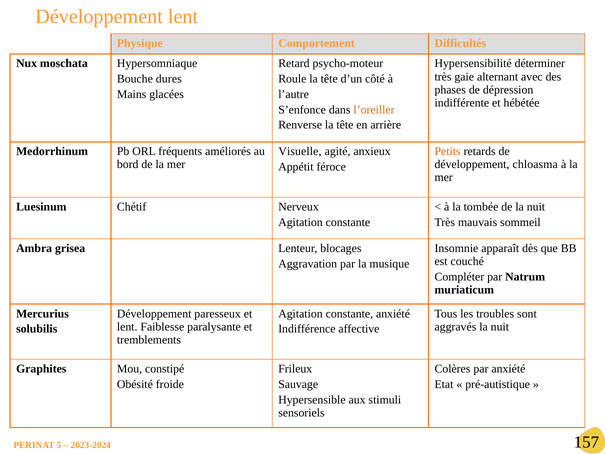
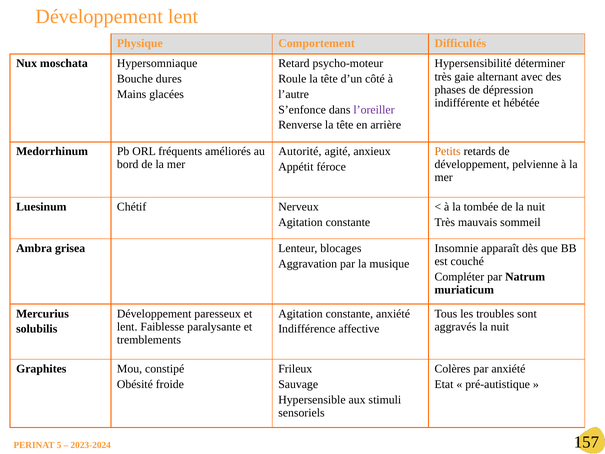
l’oreiller colour: orange -> purple (374, 110)
Visuelle: Visuelle -> Autorité (300, 151)
chloasma: chloasma -> pelvienne (535, 164)
